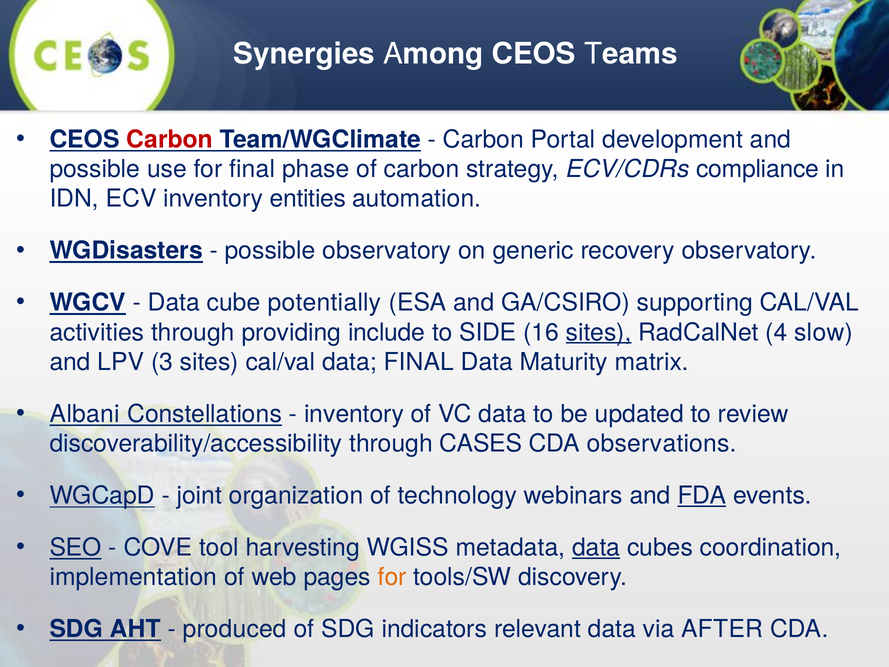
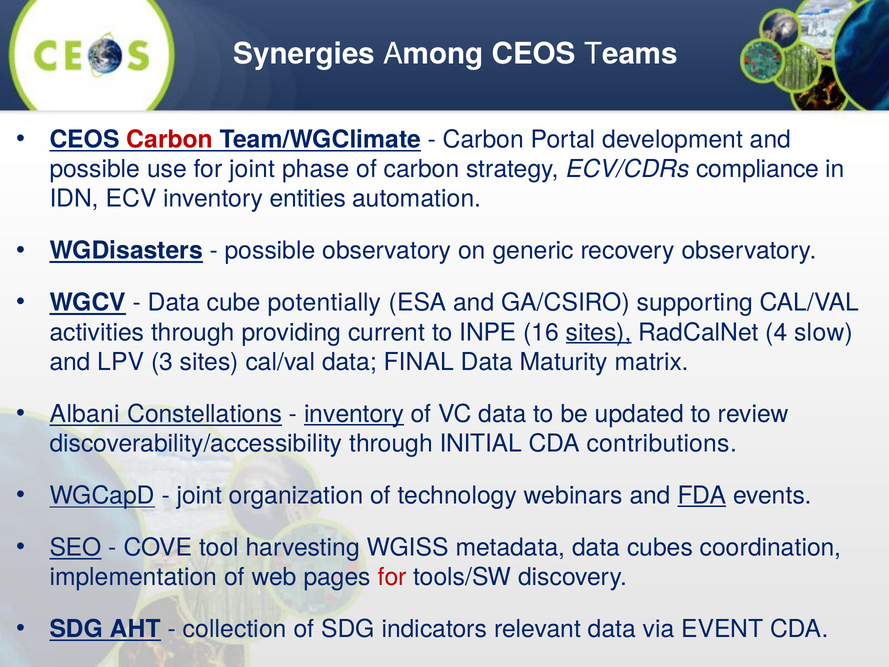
for final: final -> joint (252, 169)
include: include -> current (387, 332)
SIDE: SIDE -> INPE (488, 332)
inventory underline: none -> present (354, 414)
CASES: CASES -> INITIAL (481, 443)
observations: observations -> contributions (662, 443)
data underline: present -> none (596, 547)
for colour: orange -> red (392, 577)
produced: produced -> collection (235, 629)
AFTER: AFTER -> EVENT (722, 629)
